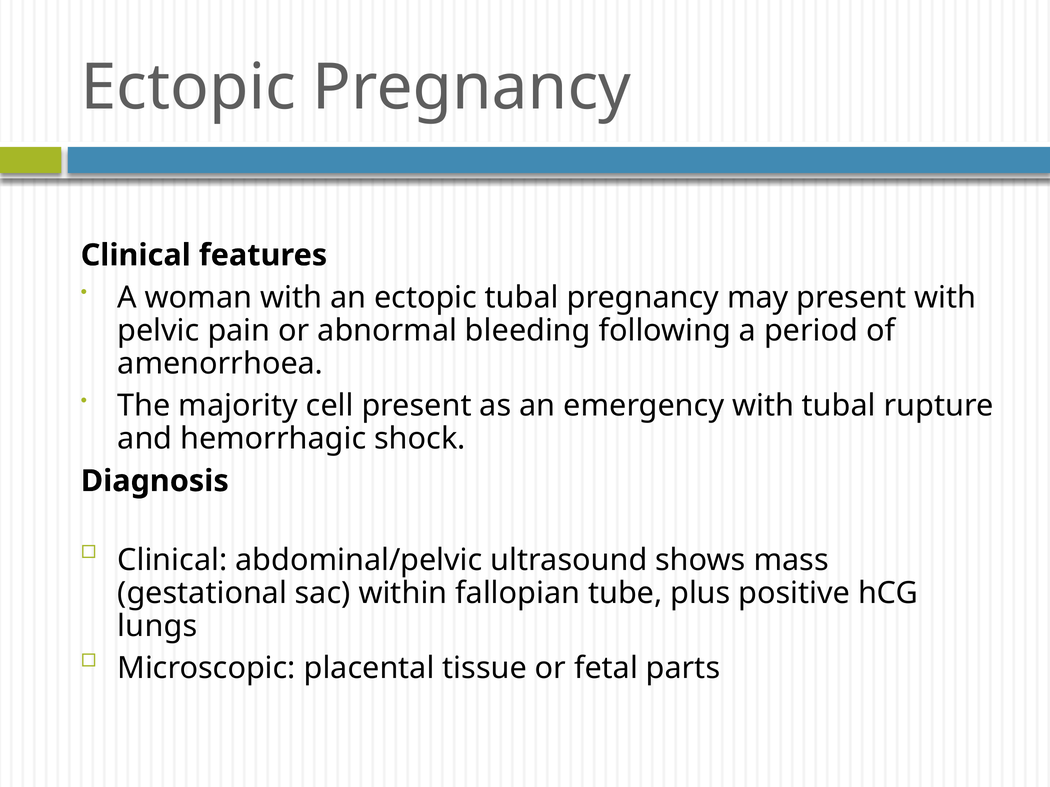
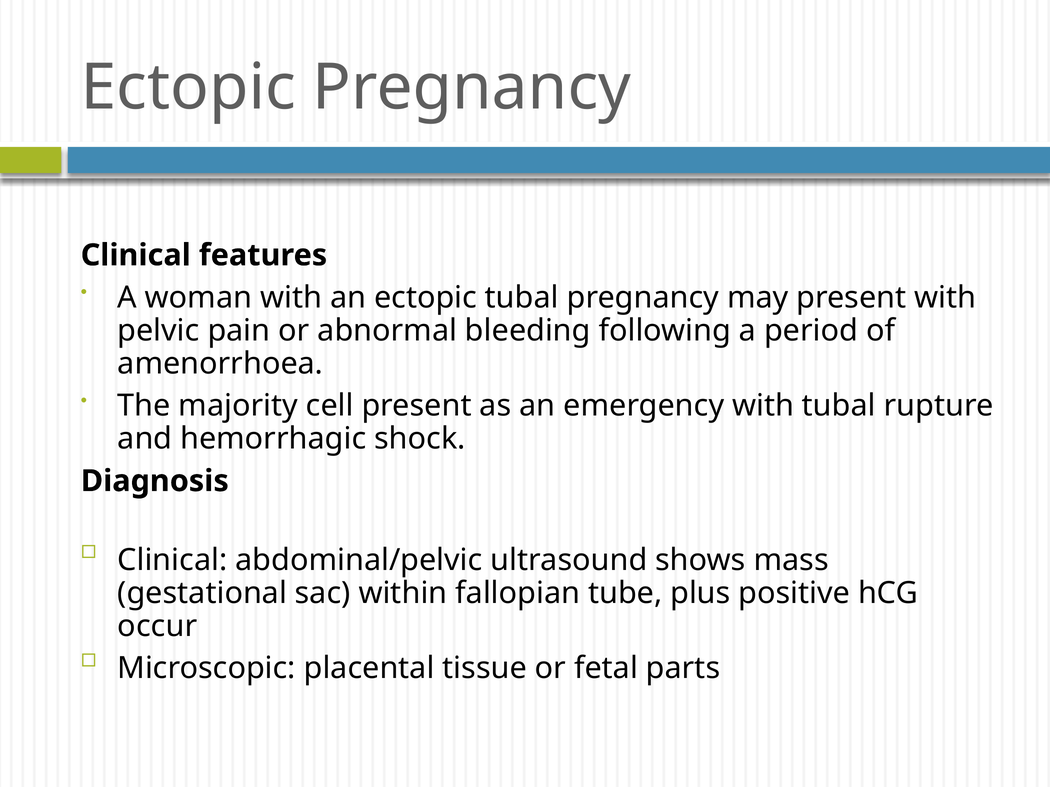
lungs: lungs -> occur (157, 626)
